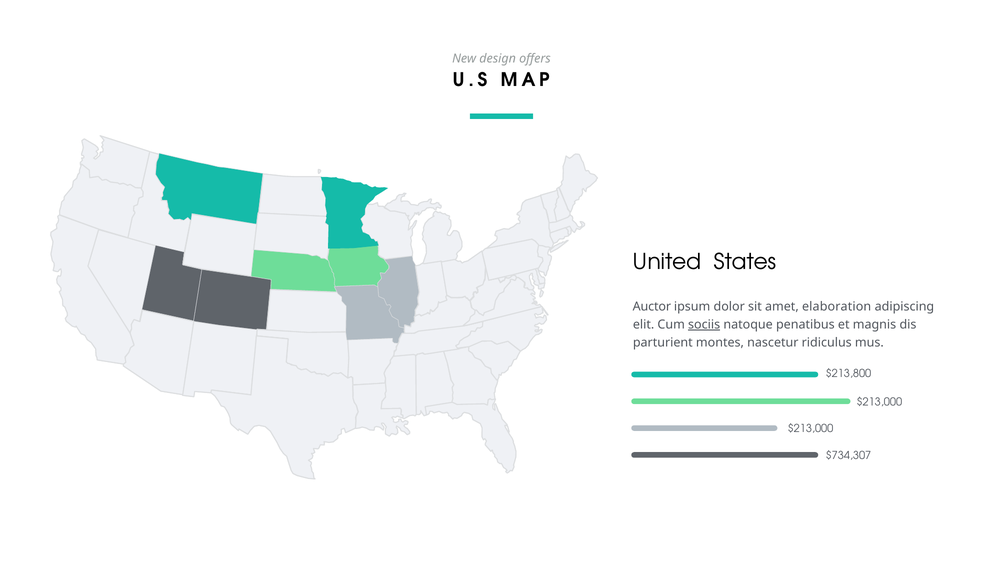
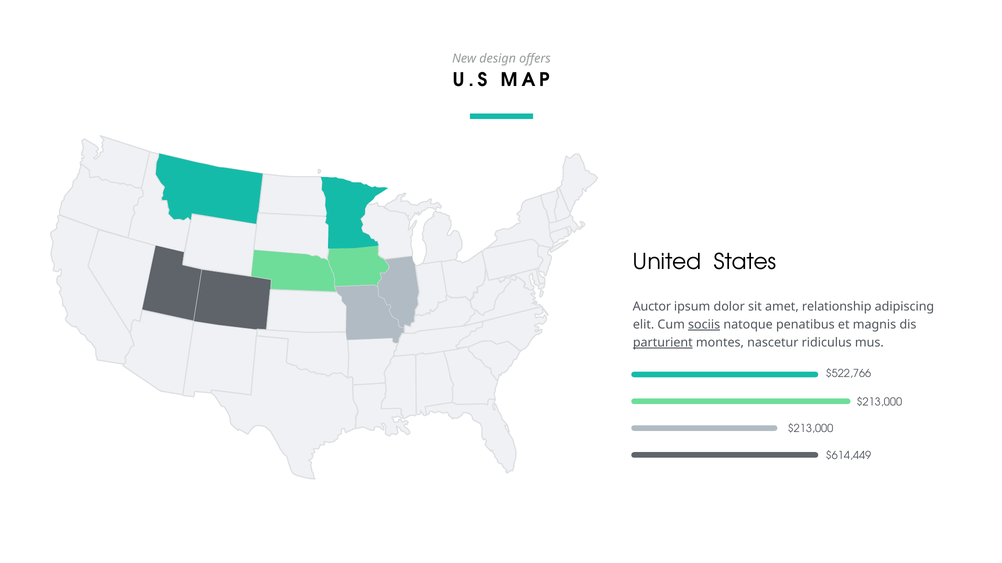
elaboration: elaboration -> relationship (837, 307)
parturient underline: none -> present (663, 343)
$213,800: $213,800 -> $522,766 (848, 374)
$734,307: $734,307 -> $614,449 (848, 456)
